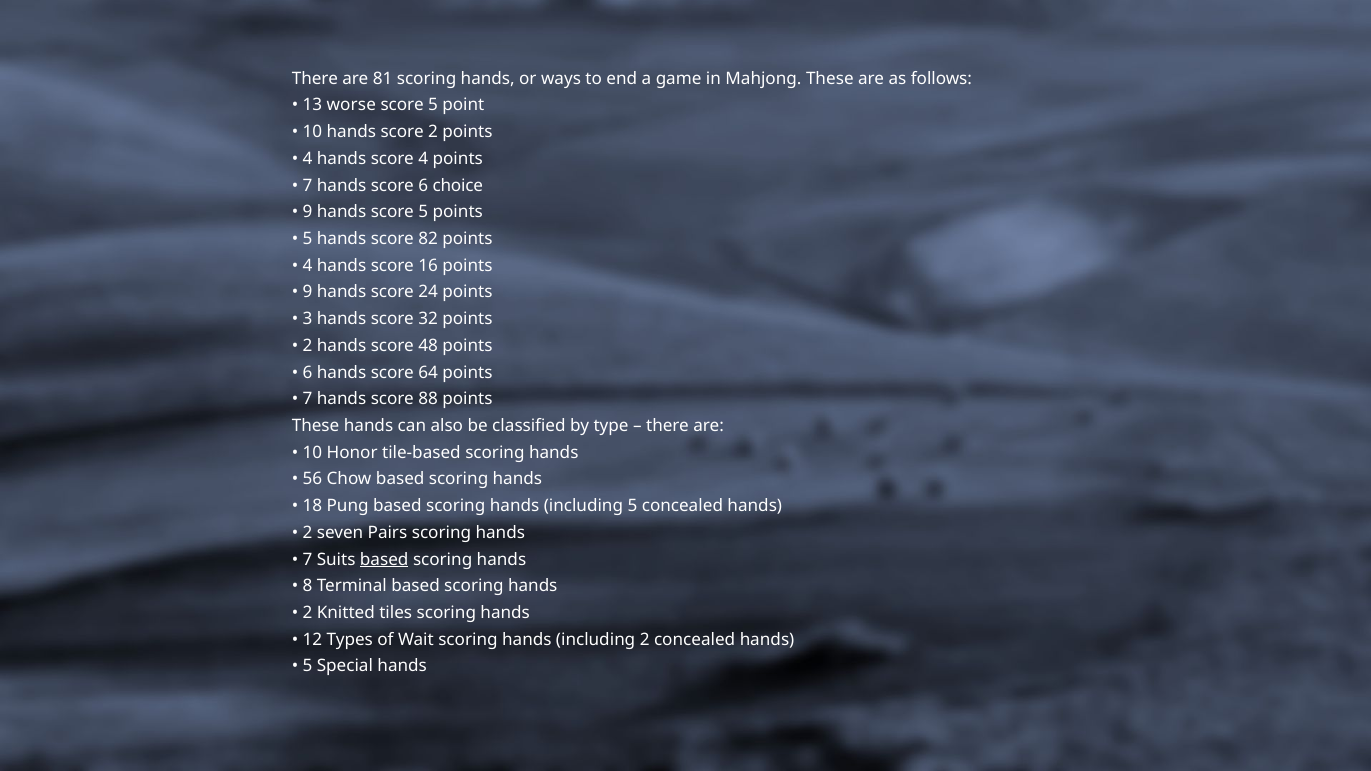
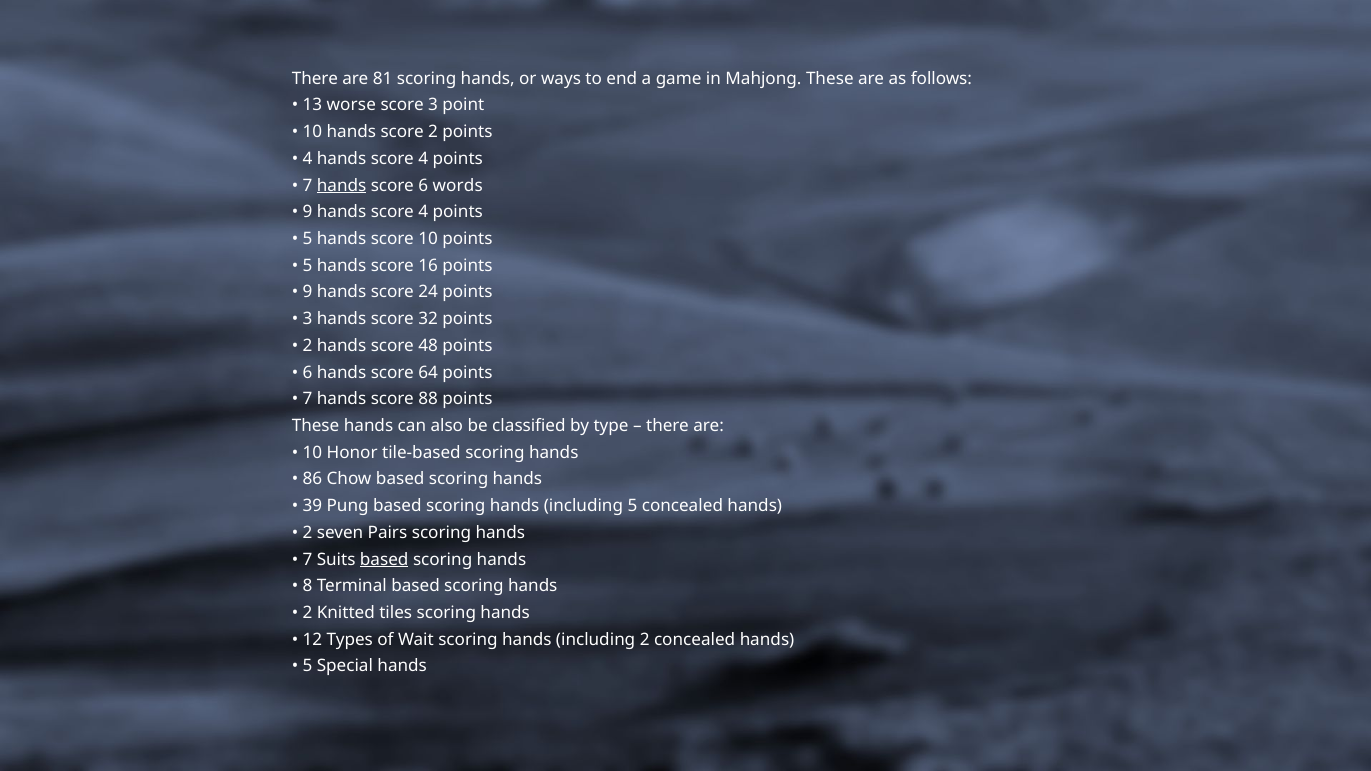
5: 5 -> 3 (433, 105)
hands underline: none -> present (342, 186)
choice: choice -> words (458, 186)
9 hands score 5: 5 -> 4 (423, 212)
score 82: 82 -> 10 (428, 239)
4: 4 -> 5 (308, 266)
56: 56 -> 86 (312, 480)
18: 18 -> 39 (312, 506)
